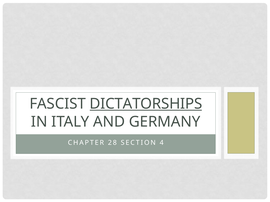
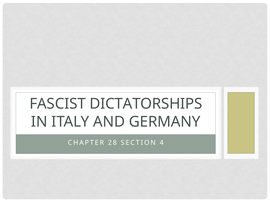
DICTATORSHIPS underline: present -> none (146, 104)
